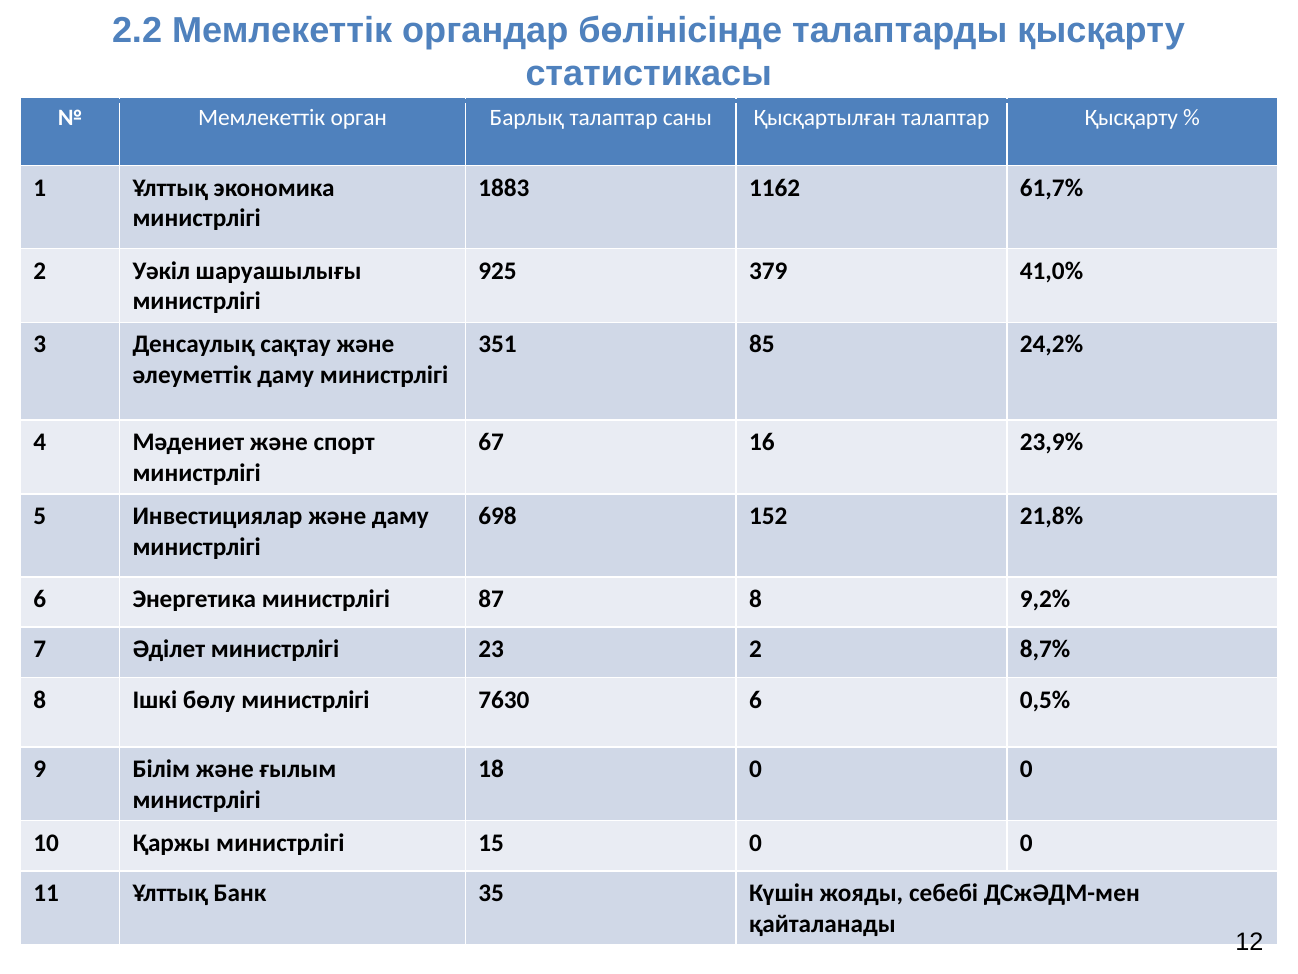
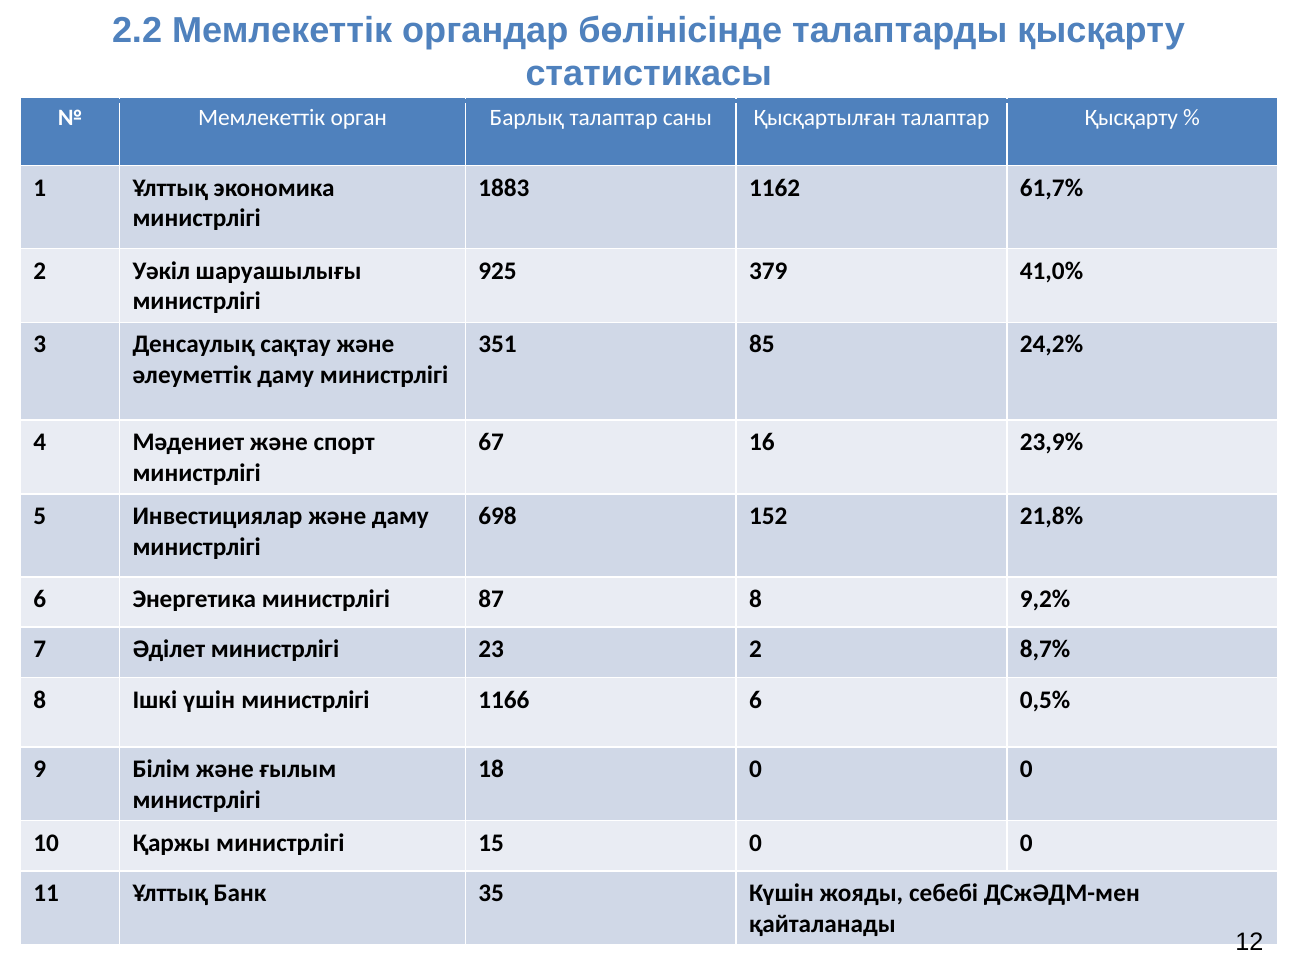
бөлу: бөлу -> үшін (209, 699)
7630: 7630 -> 1166 (504, 699)
